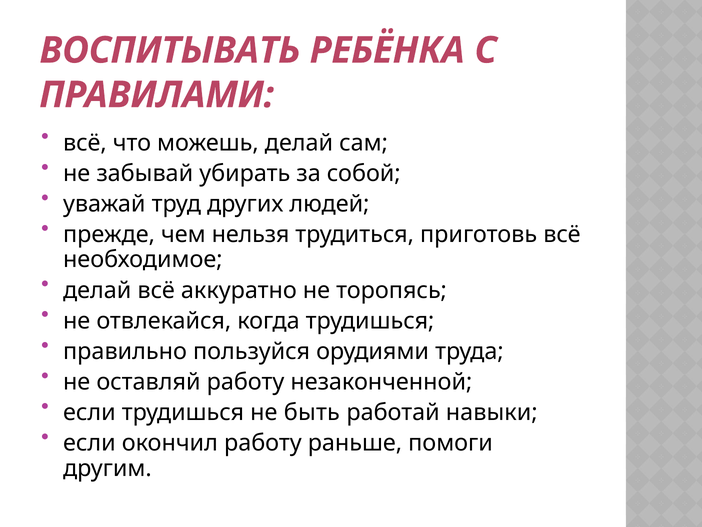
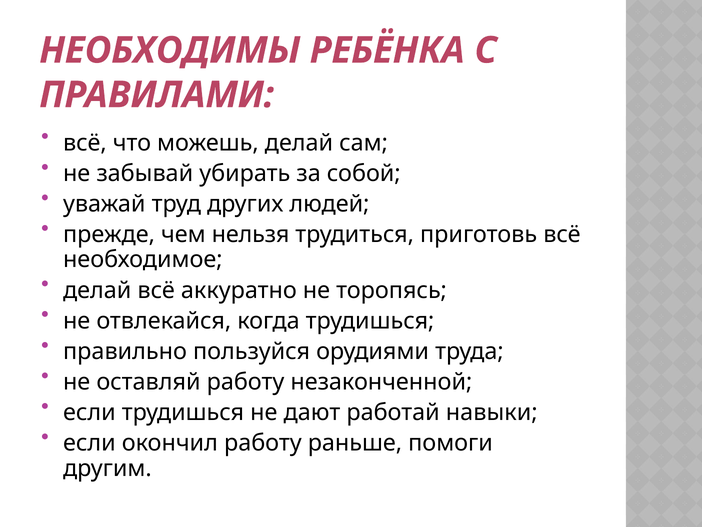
ВОСПИТЫВАТЬ: ВОСПИТЫВАТЬ -> НЕОБХОДИМЫ (170, 50)
быть: быть -> дают (312, 412)
